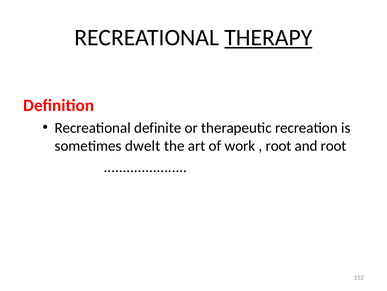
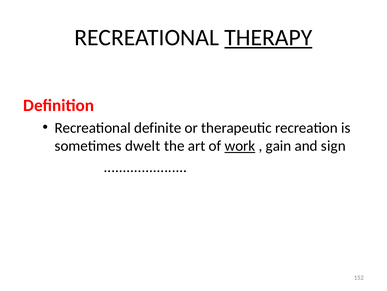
work underline: none -> present (240, 146)
root: root -> gain (278, 146)
and root: root -> sign (333, 146)
